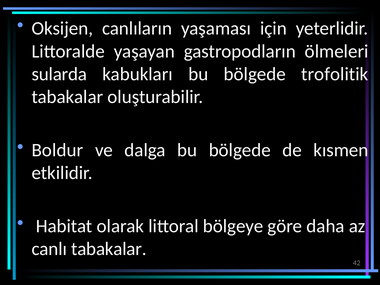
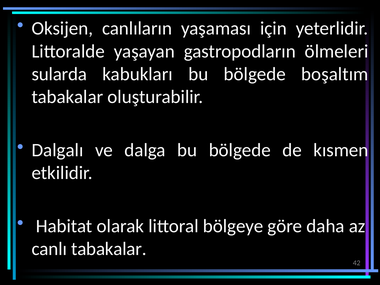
trofolitik: trofolitik -> boşaltım (335, 74)
Boldur: Boldur -> Dalgalı (57, 150)
